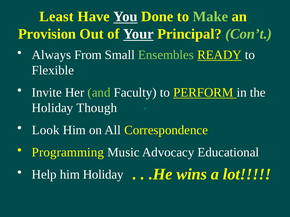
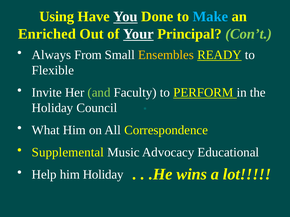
Least: Least -> Using (57, 17)
Make colour: light green -> light blue (210, 17)
Provision: Provision -> Enriched (47, 34)
Ensembles colour: light green -> yellow (166, 55)
Though: Though -> Council (97, 108)
Look: Look -> What (46, 130)
Programming: Programming -> Supplemental (68, 153)
